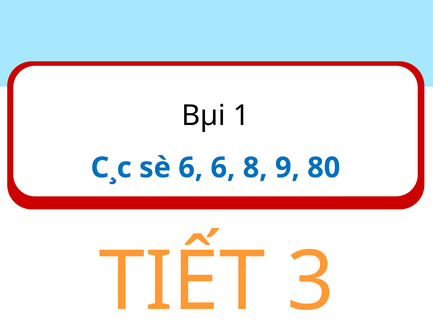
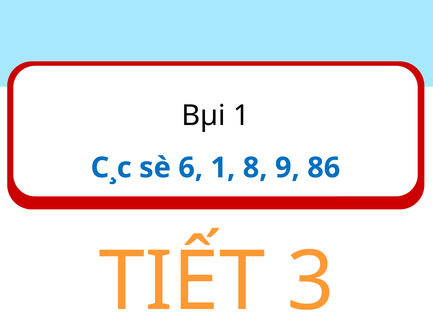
6 6: 6 -> 1 (223, 168)
80: 80 -> 86 (324, 168)
